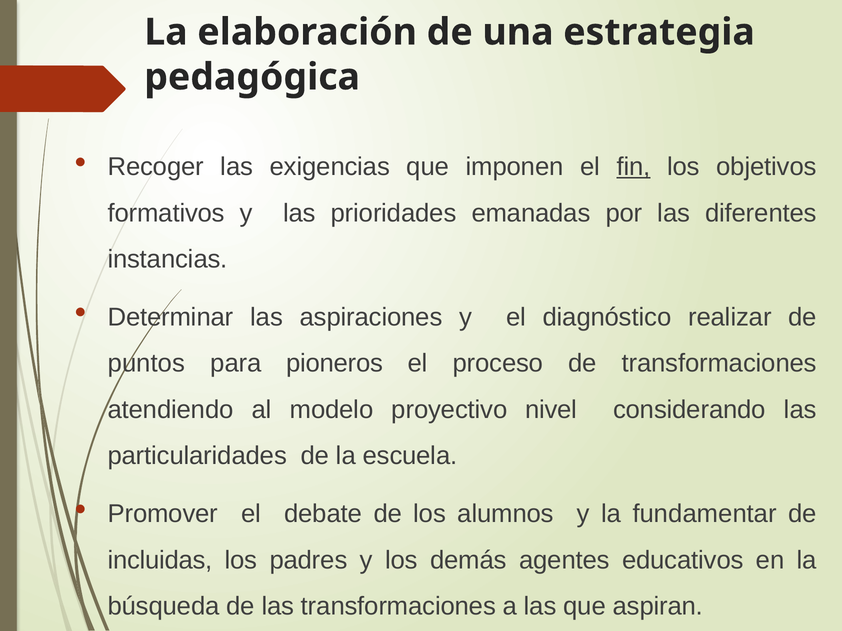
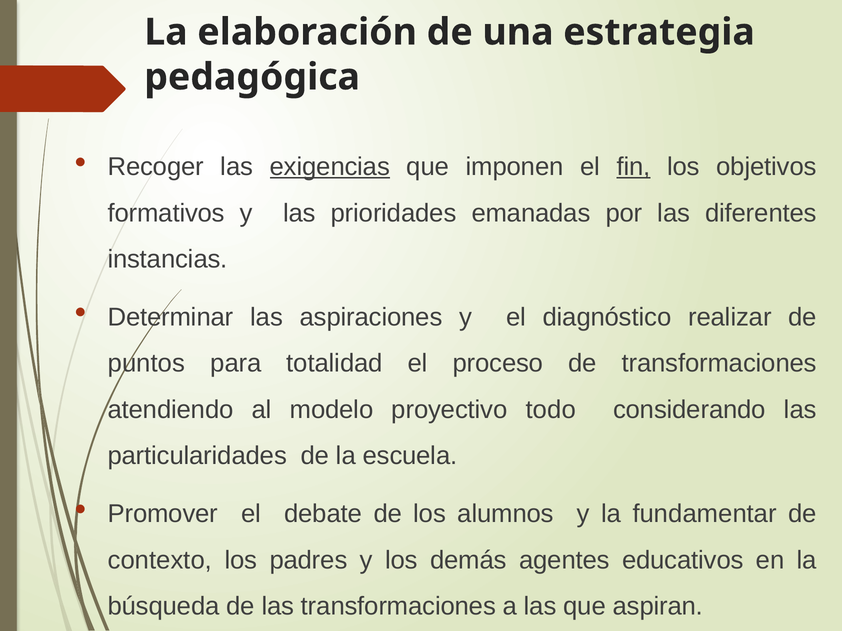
exigencias underline: none -> present (330, 167)
pioneros: pioneros -> totalidad (335, 364)
nivel: nivel -> todo (551, 410)
incluidas: incluidas -> contexto (160, 561)
